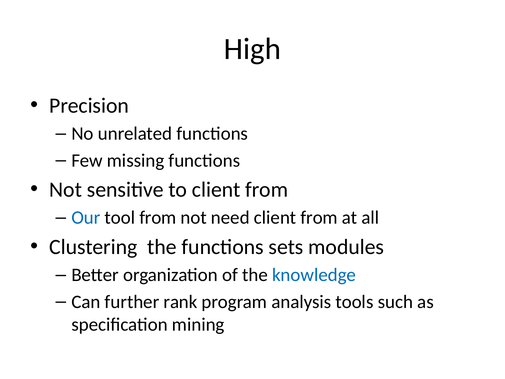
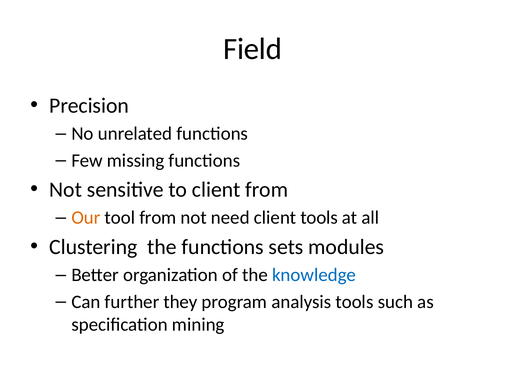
High: High -> Field (253, 49)
Our colour: blue -> orange (86, 218)
need client from: from -> tools (319, 218)
rank: rank -> they (180, 302)
